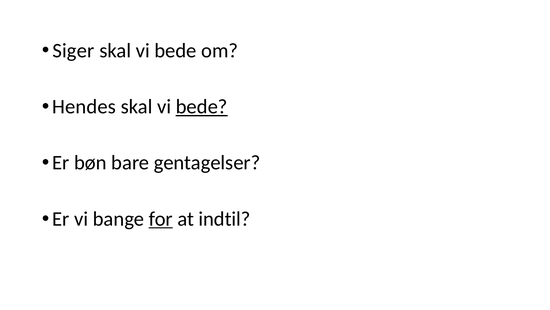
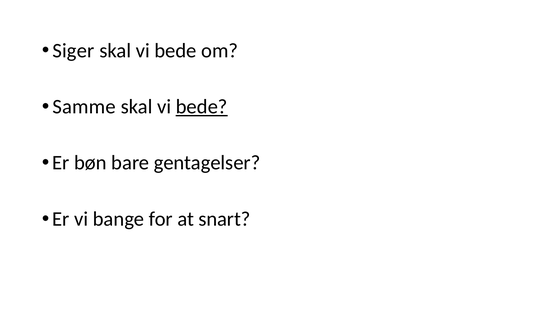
Hendes: Hendes -> Samme (84, 106)
for underline: present -> none (161, 218)
indtil: indtil -> snart (224, 218)
